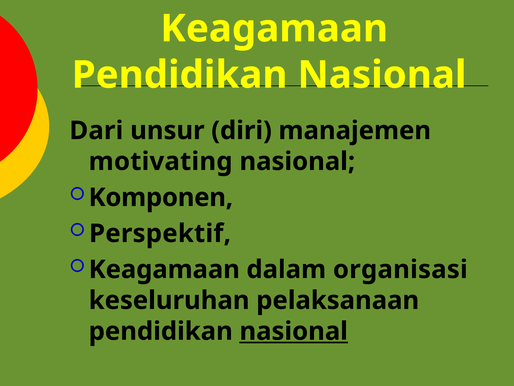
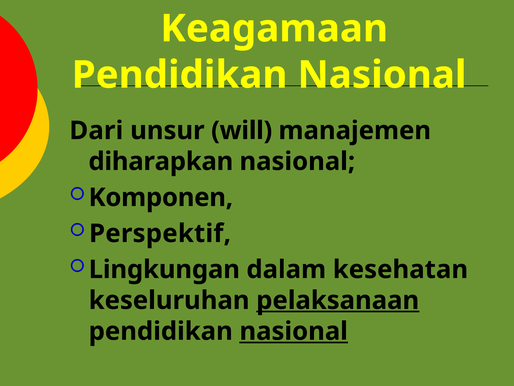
diri: diri -> will (242, 130)
motivating: motivating -> diharapkan (161, 161)
Keagamaan: Keagamaan -> Lingkungan (164, 269)
organisasi: organisasi -> kesehatan (400, 269)
pelaksanaan underline: none -> present (338, 300)
